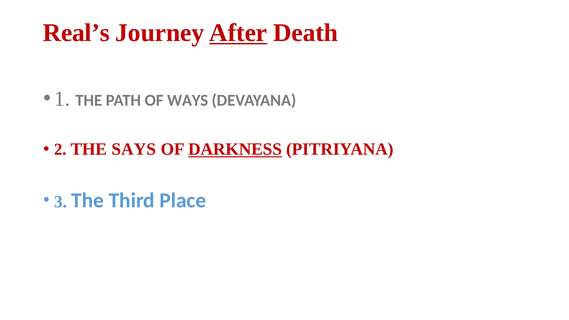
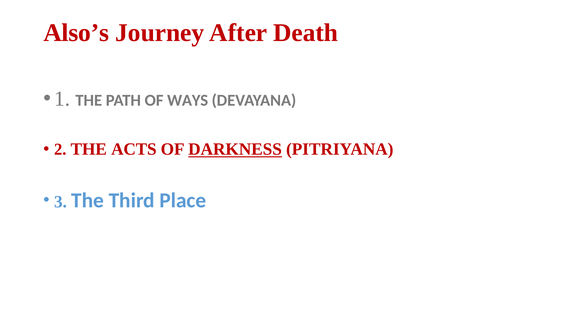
Real’s: Real’s -> Also’s (76, 33)
After underline: present -> none (238, 33)
SAYS: SAYS -> ACTS (134, 149)
